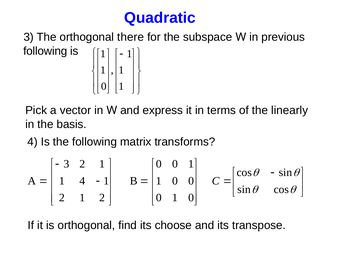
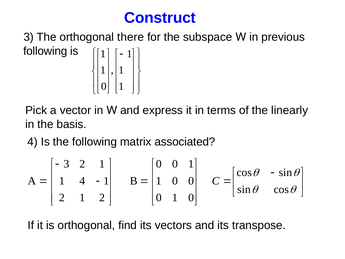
Quadratic: Quadratic -> Construct (160, 18)
transforms: transforms -> associated (185, 142)
choose: choose -> vectors (173, 225)
